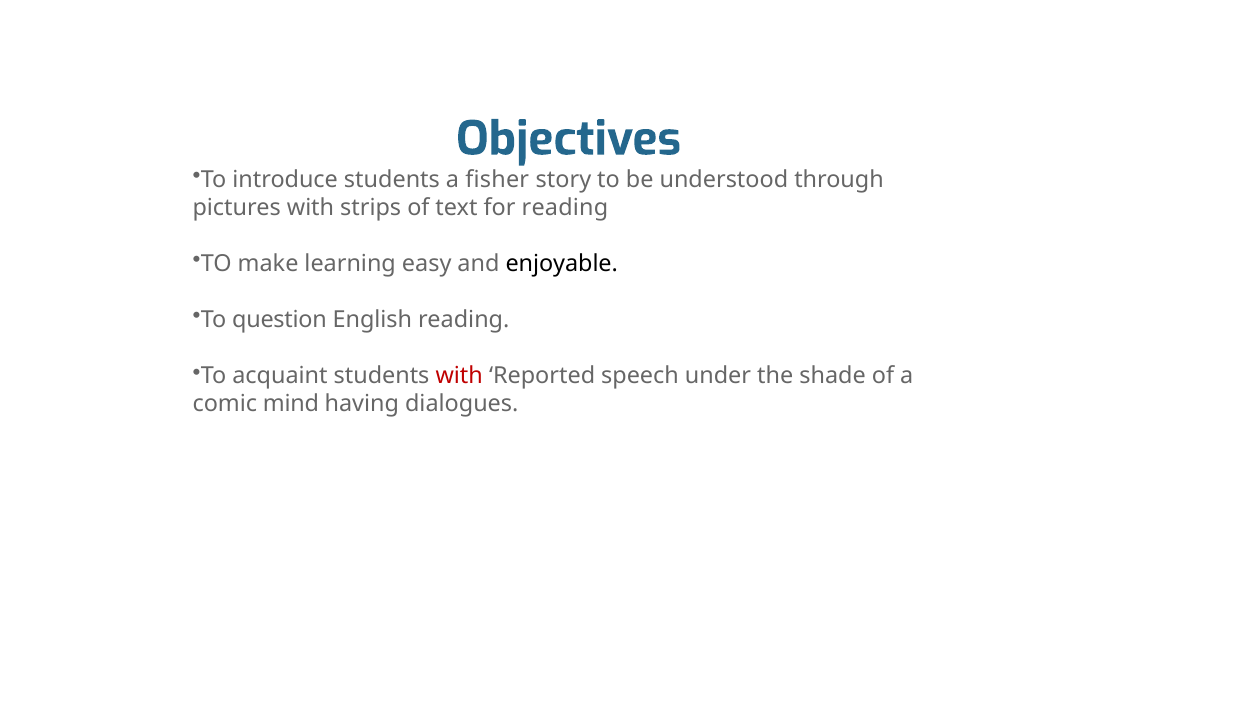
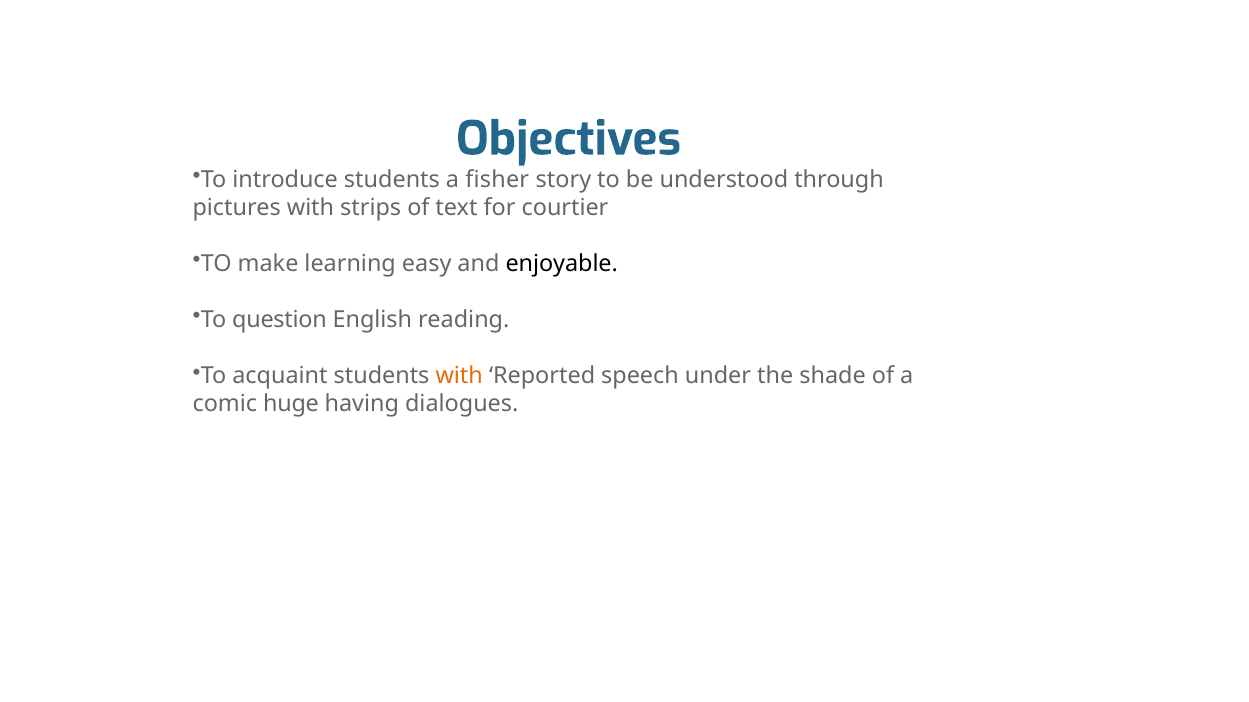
for reading: reading -> courtier (565, 208)
with colour: red -> orange (459, 376)
mind: mind -> huge (291, 405)
